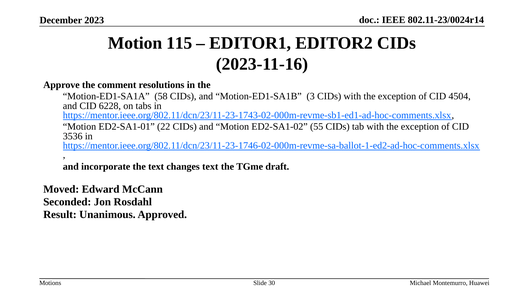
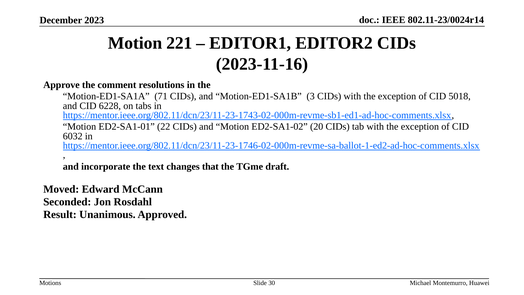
115: 115 -> 221 (179, 43)
58: 58 -> 71 (161, 96)
4504: 4504 -> 5018 (460, 96)
55: 55 -> 20 (317, 127)
3536: 3536 -> 6032 (73, 136)
changes text: text -> that (210, 167)
